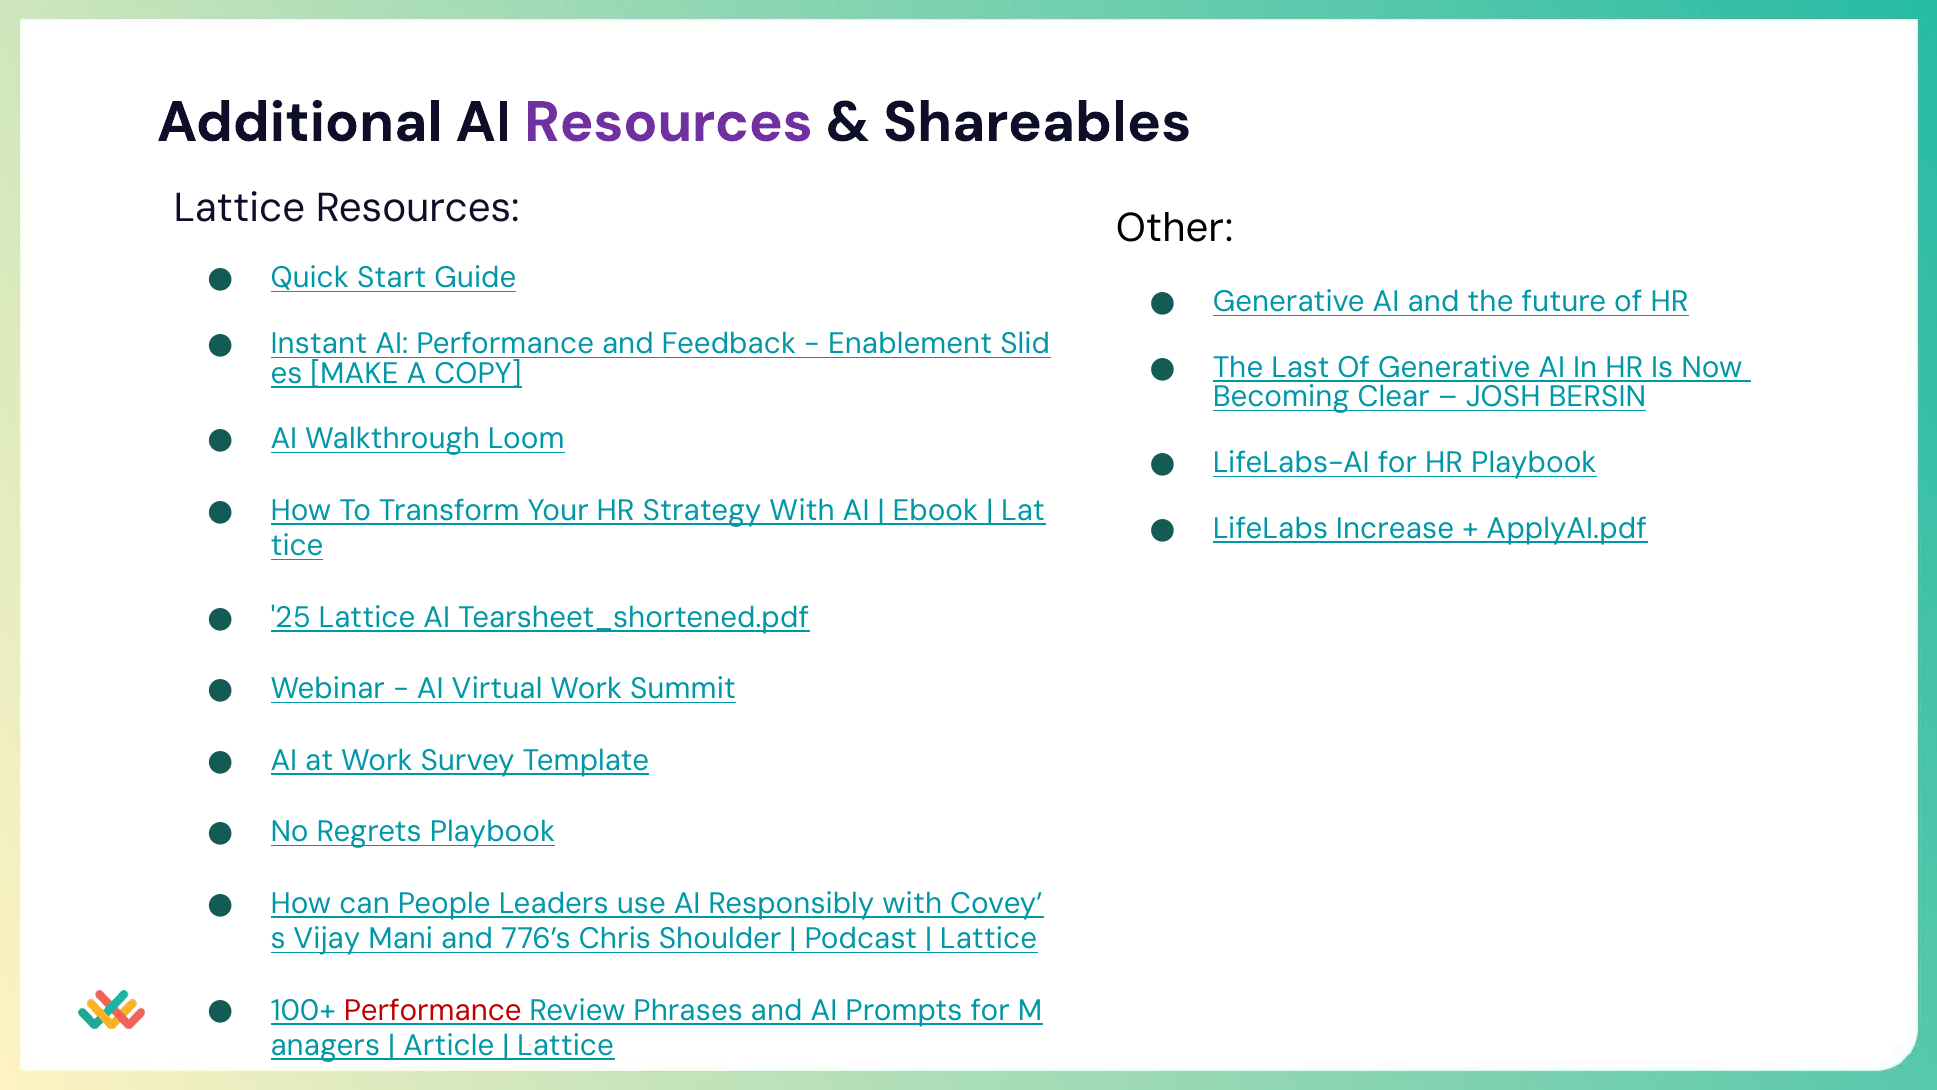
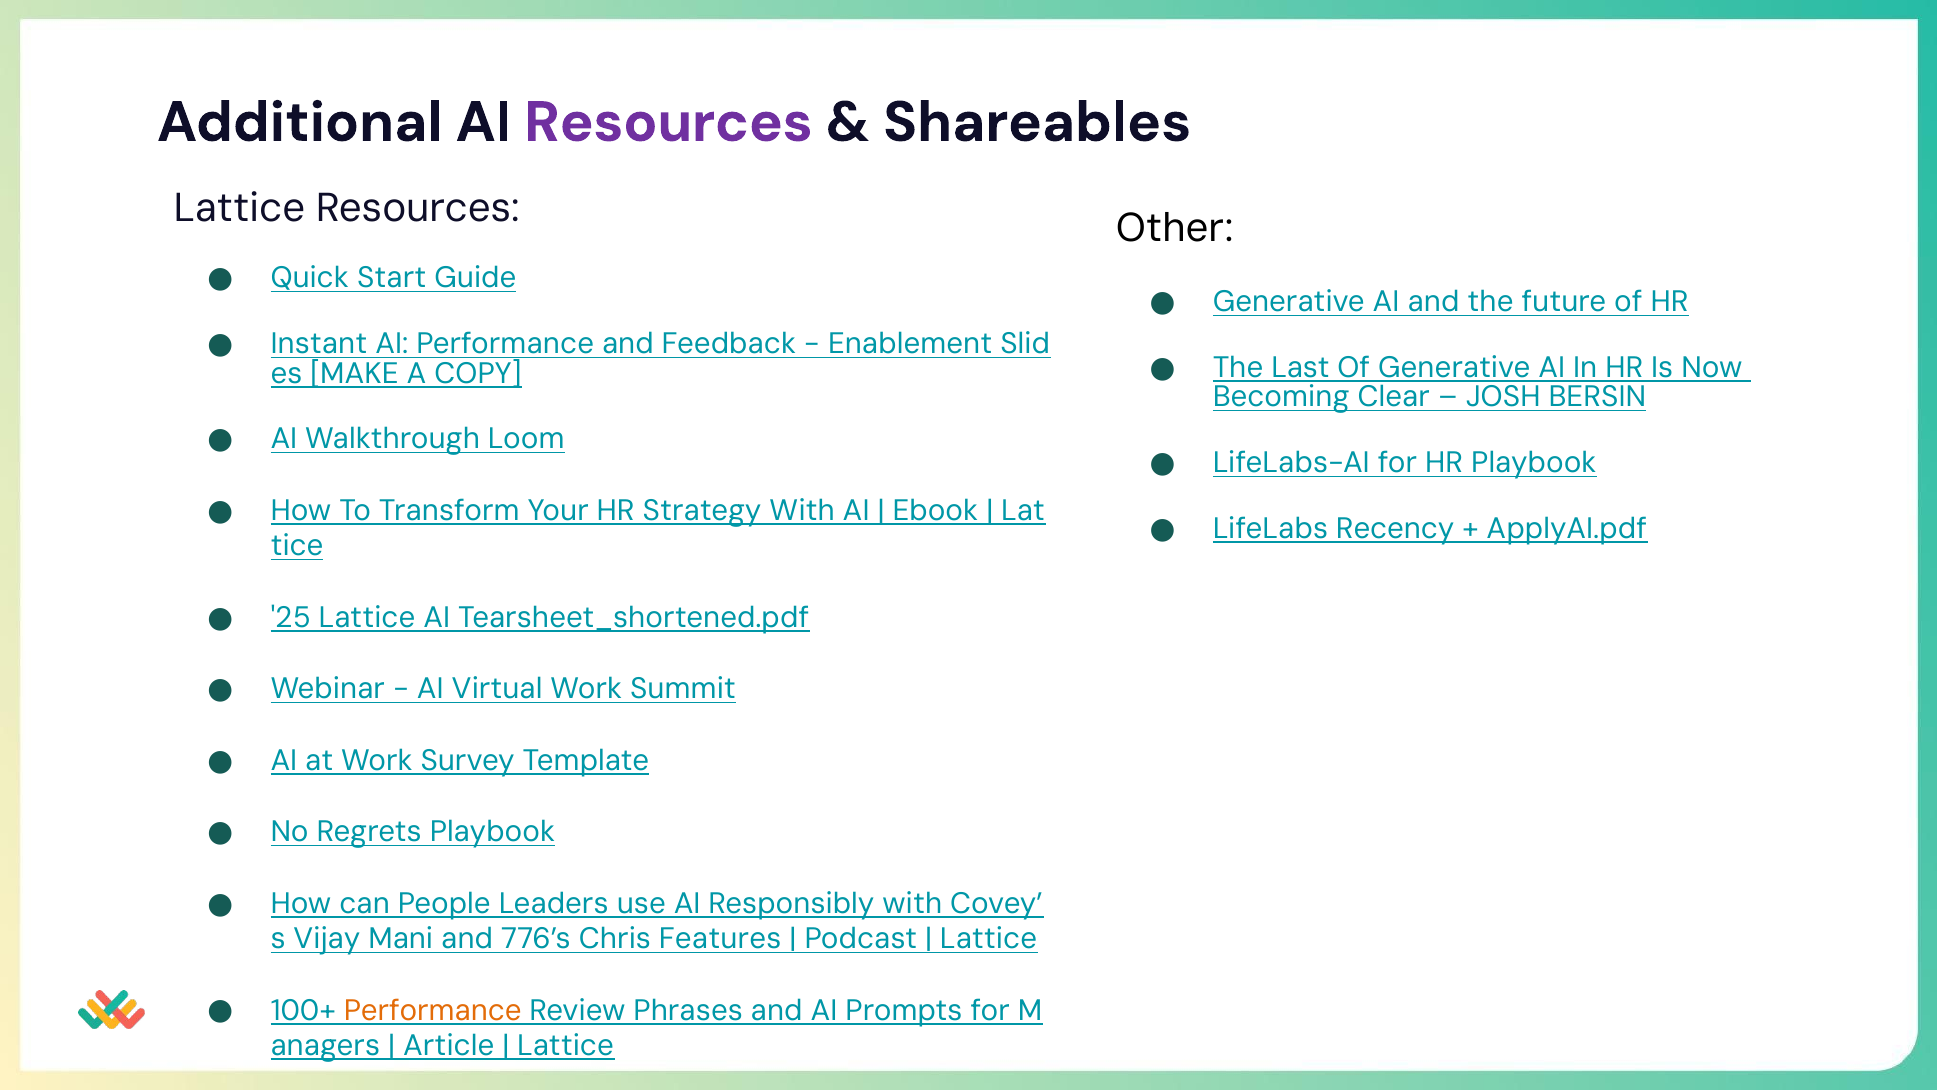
Increase: Increase -> Recency (1395, 528)
Shoulder: Shoulder -> Features (720, 938)
Performance colour: red -> orange (433, 1010)
